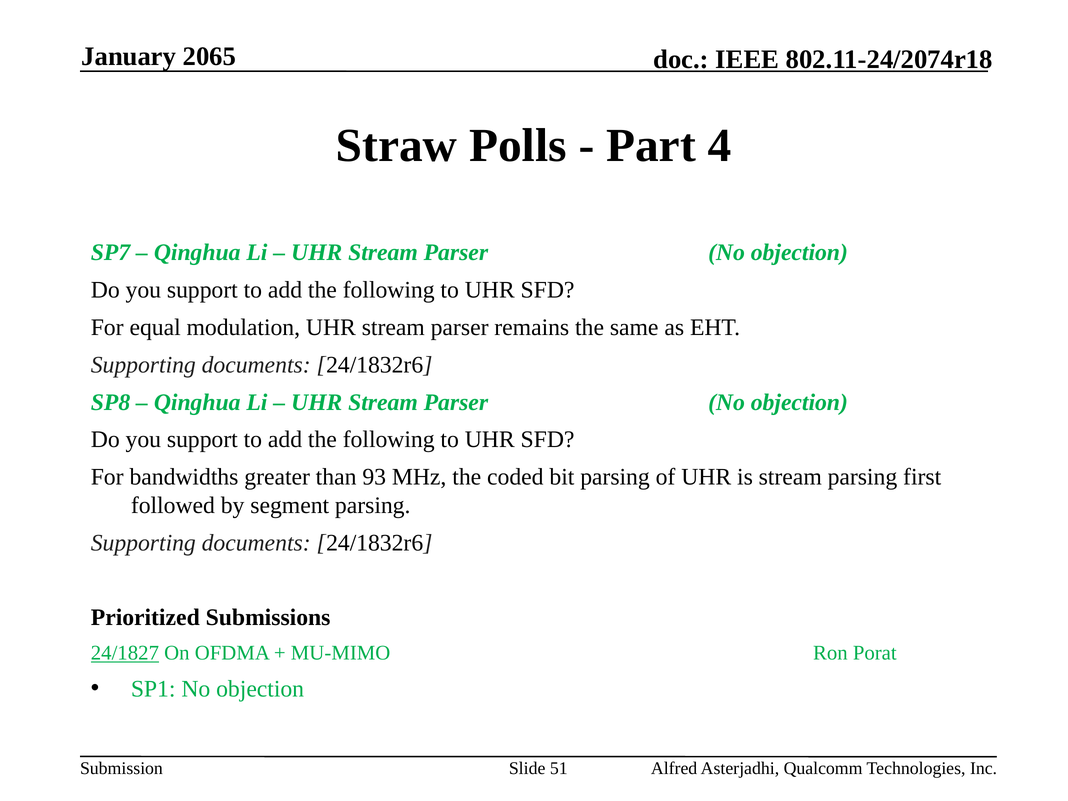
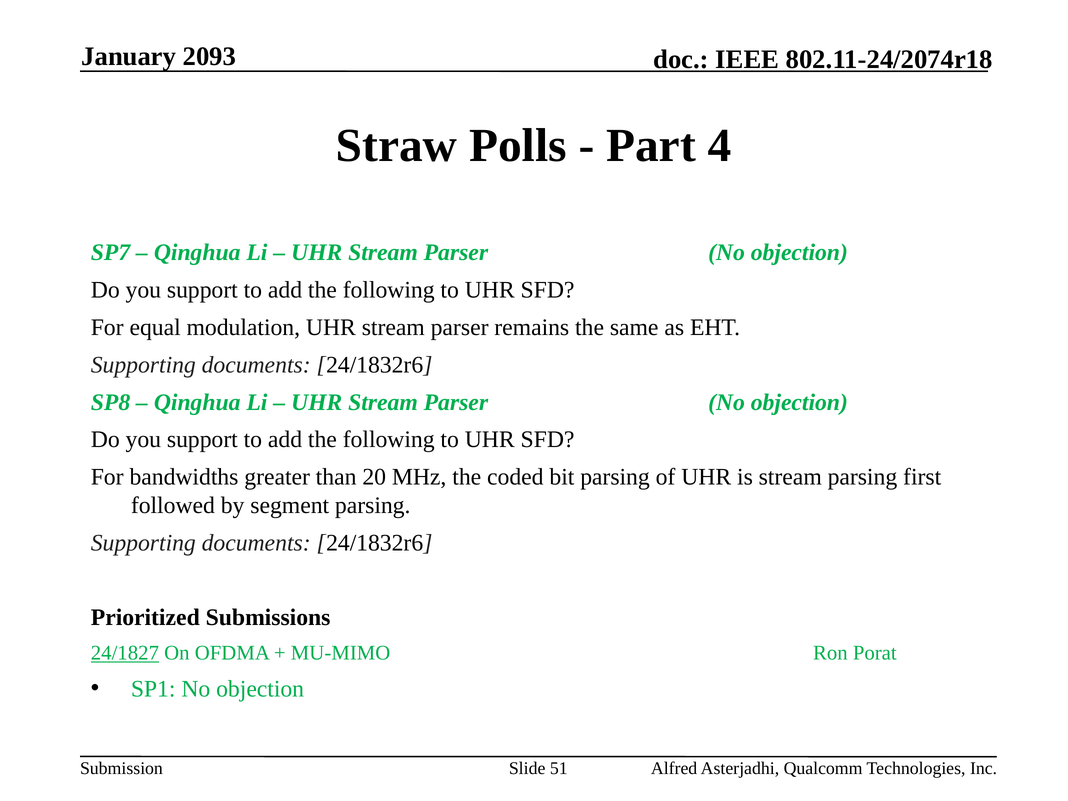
2065: 2065 -> 2093 (209, 57)
93: 93 -> 20 (374, 477)
